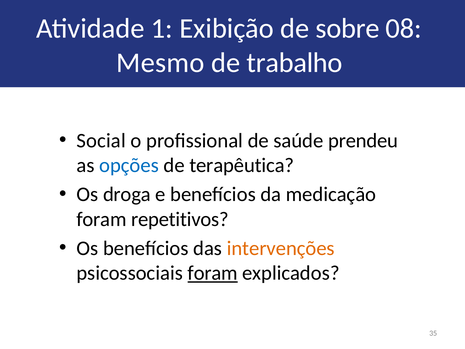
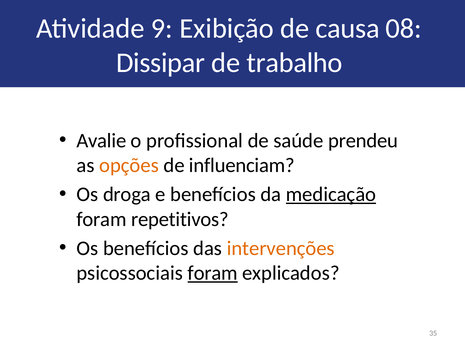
1: 1 -> 9 (162, 29)
sobre: sobre -> causa (348, 29)
Mesmo: Mesmo -> Dissipar (161, 63)
Social: Social -> Avalie (101, 140)
opções colour: blue -> orange (129, 165)
terapêutica: terapêutica -> influenciam (242, 165)
medicação underline: none -> present (331, 194)
